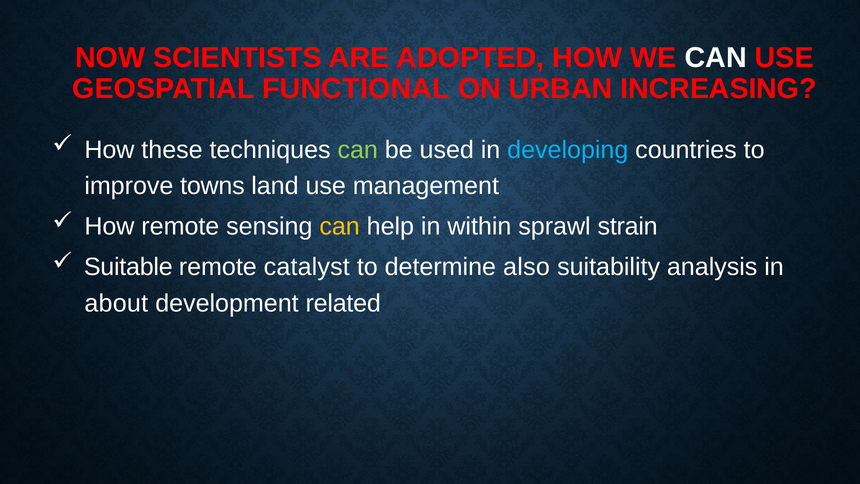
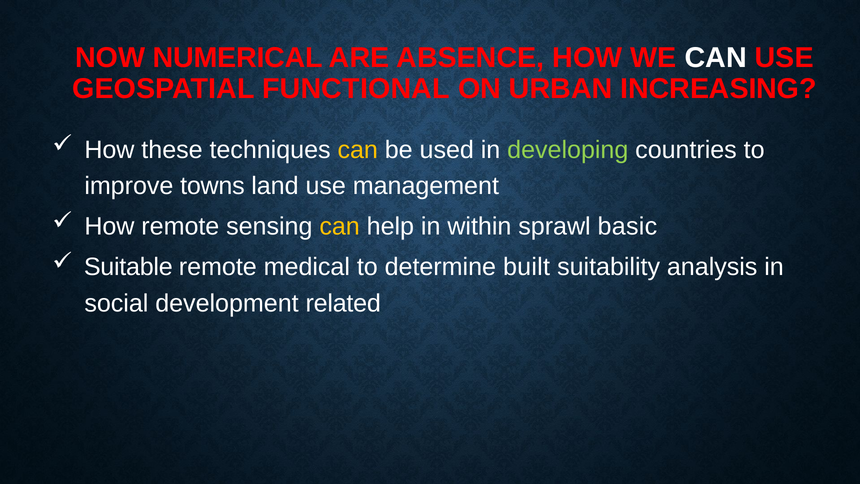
SCIENTISTS: SCIENTISTS -> NUMERICAL (238, 58)
ADOPTED: ADOPTED -> ABSENCE (470, 58)
can colour: light green -> yellow (358, 150)
developing colour: light blue -> light green (568, 150)
strain: strain -> basic (627, 226)
catalyst: catalyst -> medical (307, 267)
also: also -> built (527, 267)
about: about -> social (116, 303)
